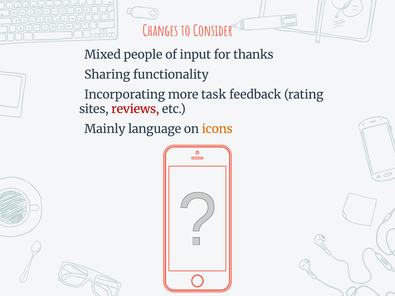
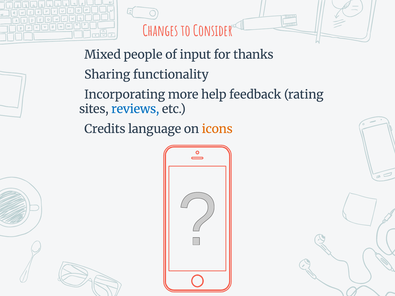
task: task -> help (214, 95)
reviews colour: red -> blue (135, 109)
Mainly: Mainly -> Credits (105, 129)
